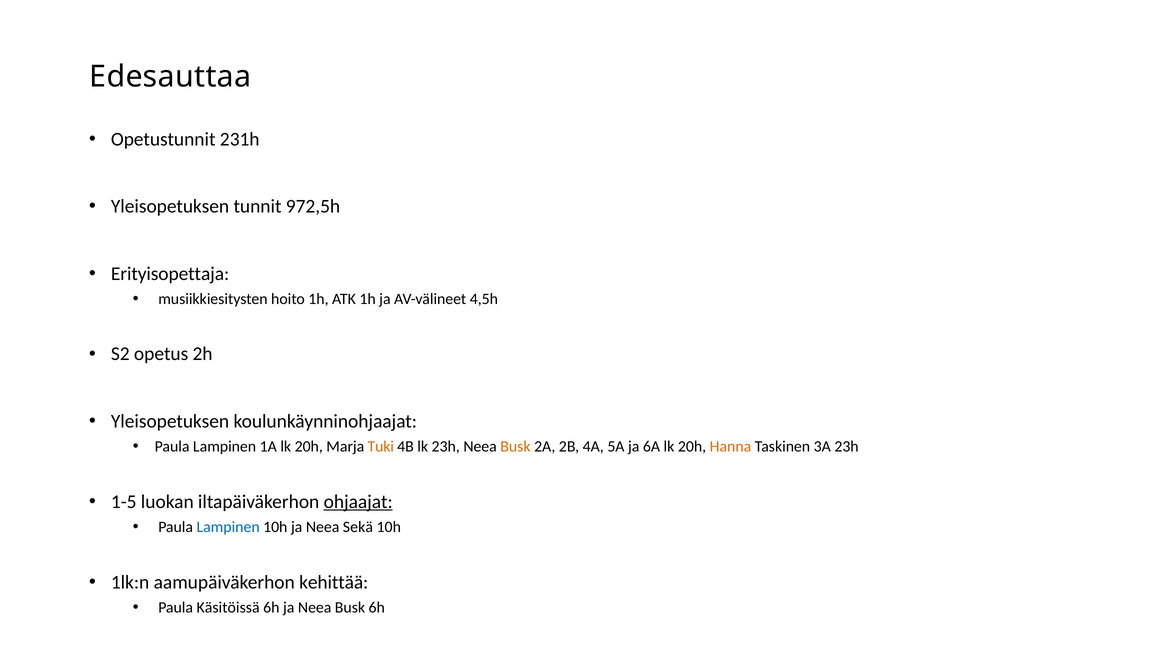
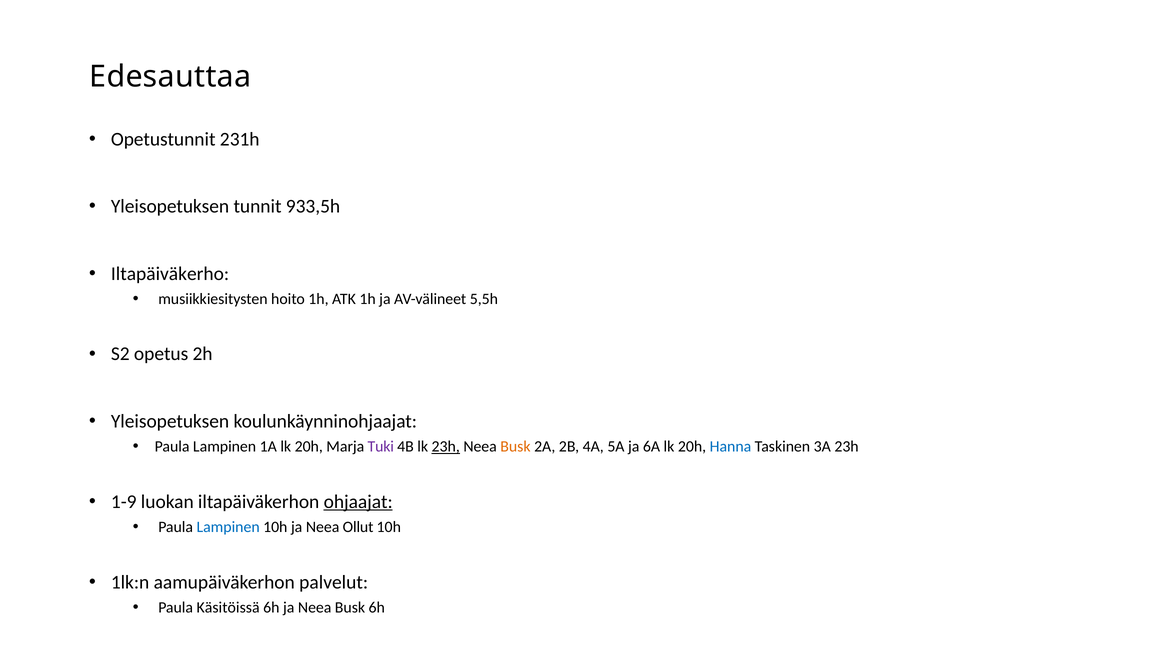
972,5h: 972,5h -> 933,5h (313, 206)
Erityisopettaja: Erityisopettaja -> Iltapäiväkerho (170, 274)
4,5h: 4,5h -> 5,5h (484, 299)
Tuki colour: orange -> purple (381, 447)
23h underline: none -> present (446, 447)
Hanna colour: orange -> blue (730, 447)
1-5: 1-5 -> 1-9 (124, 502)
Sekä: Sekä -> Ollut (358, 527)
kehittää: kehittää -> palvelut (334, 582)
